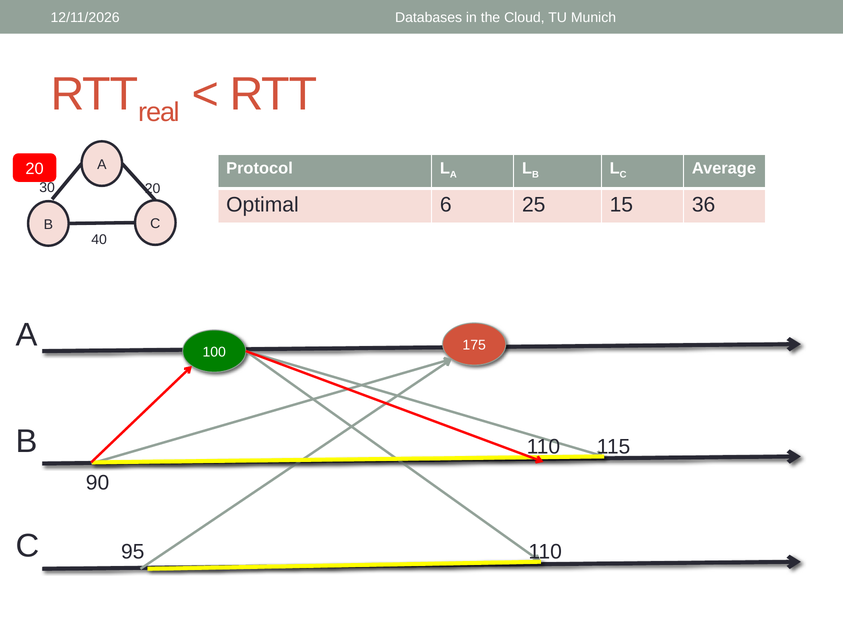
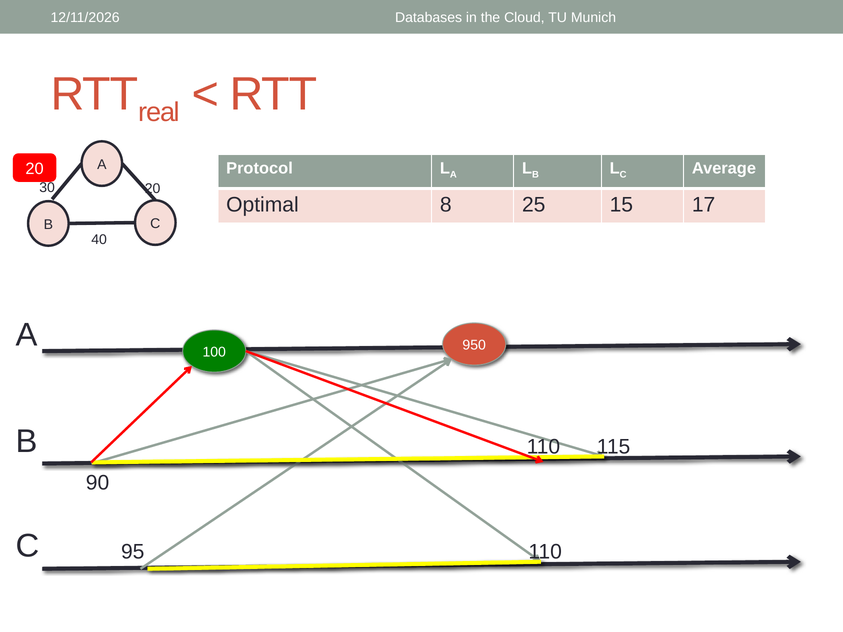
6: 6 -> 8 (446, 205)
36: 36 -> 17 (704, 205)
175: 175 -> 950 (474, 345)
